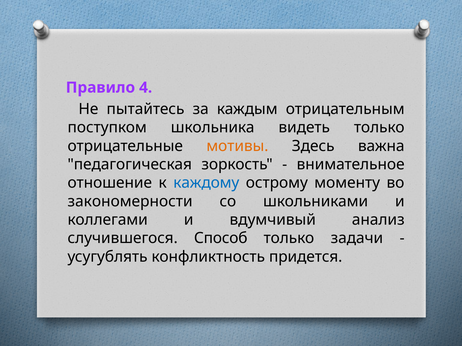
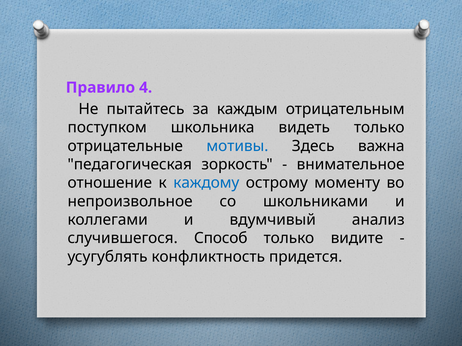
мотивы colour: orange -> blue (237, 146)
закономерности: закономерности -> непроизвольное (130, 202)
задачи: задачи -> видите (357, 239)
